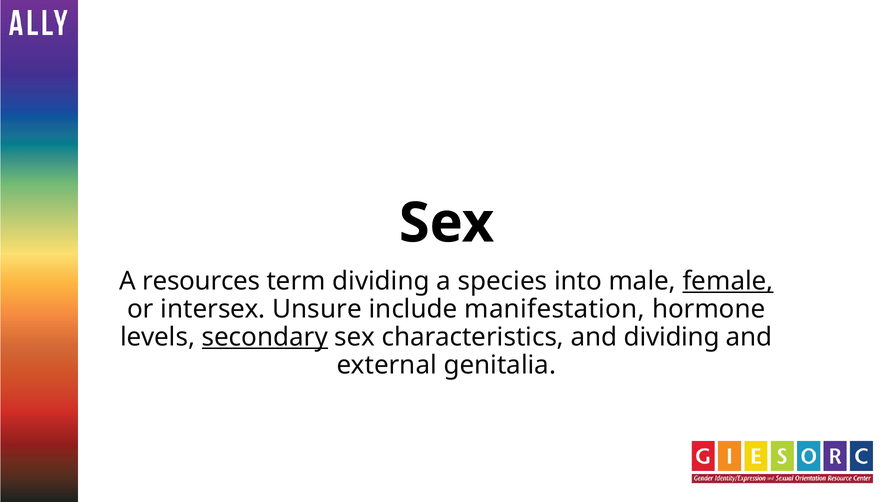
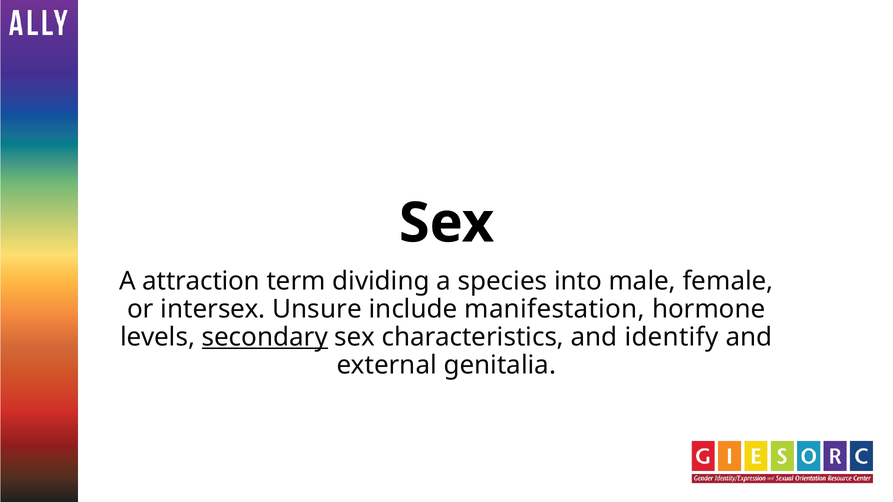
resources: resources -> attraction (201, 281)
female underline: present -> none (728, 281)
and dividing: dividing -> identify (671, 337)
